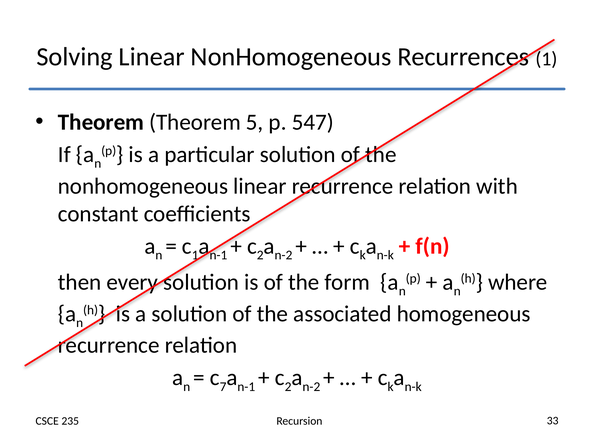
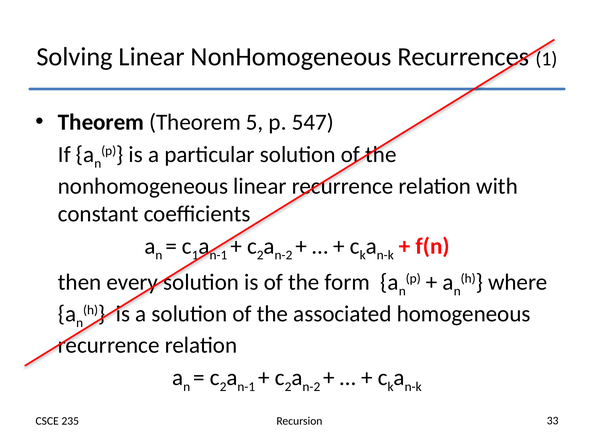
7: 7 -> 2 (223, 387)
